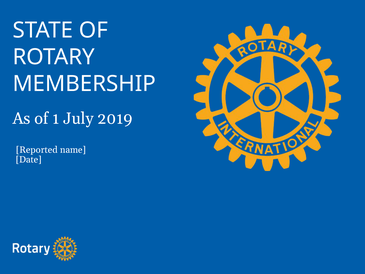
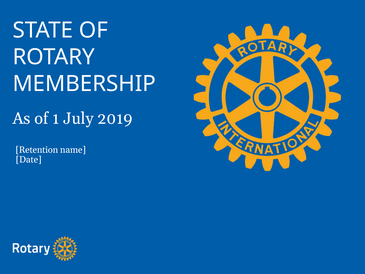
Reported: Reported -> Retention (37, 150)
